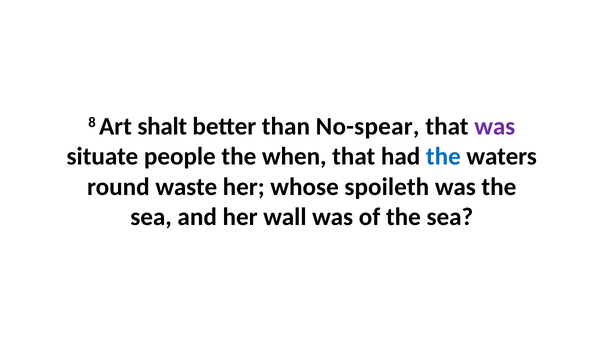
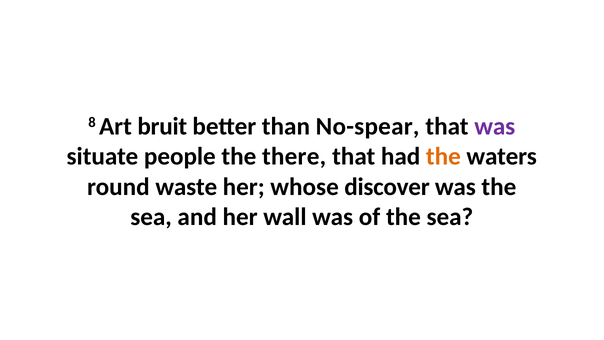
shalt: shalt -> bruit (162, 126)
when: when -> there (294, 157)
the colour: blue -> orange (443, 157)
spoileth: spoileth -> discover (387, 187)
